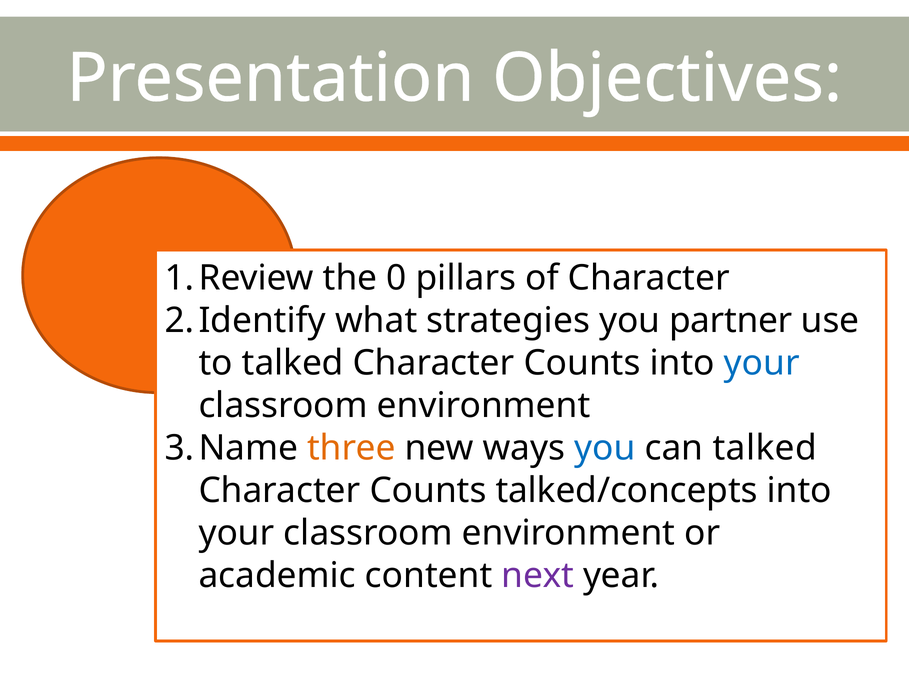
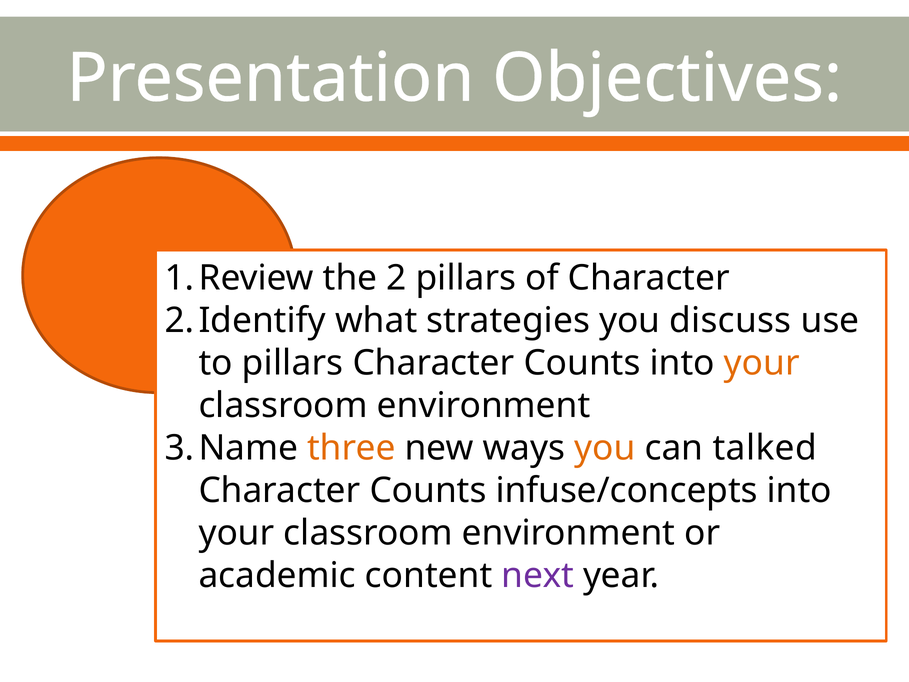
0: 0 -> 2 (397, 278)
partner: partner -> discuss (730, 321)
to talked: talked -> pillars (293, 363)
your colour: blue -> orange (762, 363)
you colour: blue -> orange (605, 448)
talked/concepts: talked/concepts -> infuse/concepts (627, 490)
